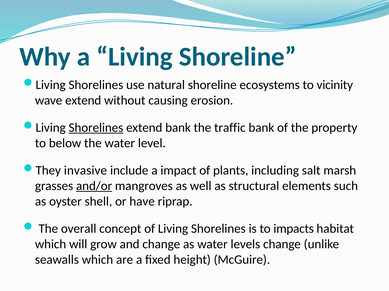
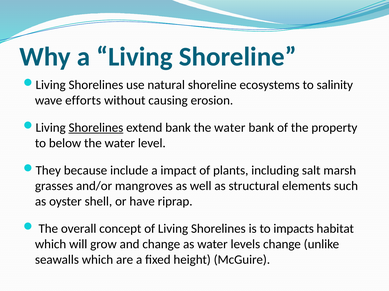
vicinity: vicinity -> salinity (335, 85)
wave extend: extend -> efforts (83, 101)
traffic: traffic -> water (230, 128)
invasive: invasive -> because (86, 171)
and/or underline: present -> none (94, 186)
